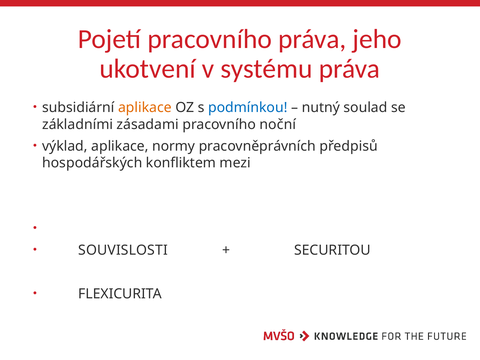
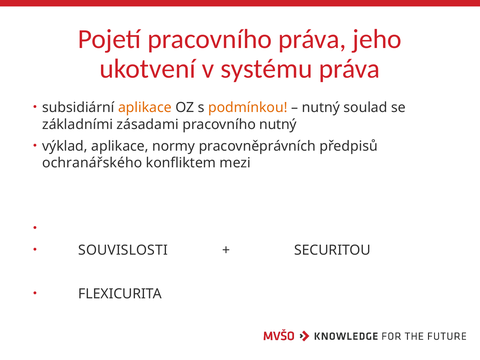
podmínkou colour: blue -> orange (248, 108)
pracovního noční: noční -> nutný (278, 124)
hospodářských: hospodářských -> ochranářského (92, 163)
